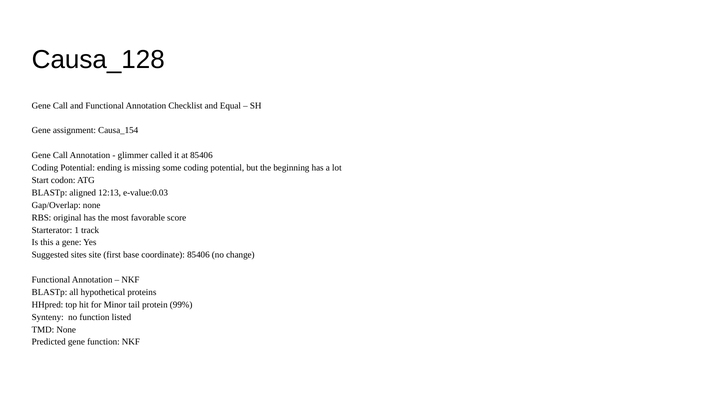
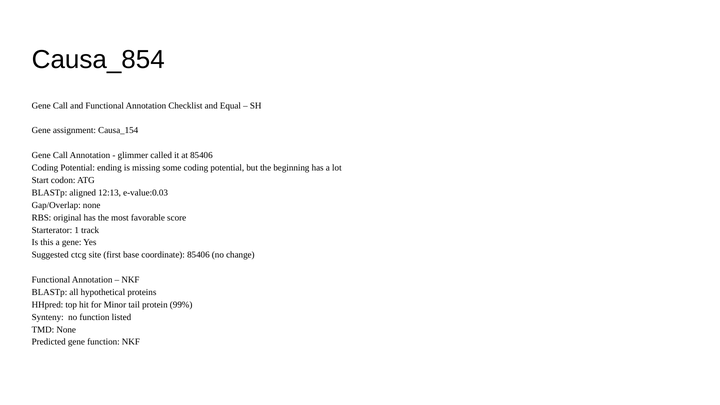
Causa_128: Causa_128 -> Causa_854 (98, 60)
sites: sites -> ctcg (79, 255)
